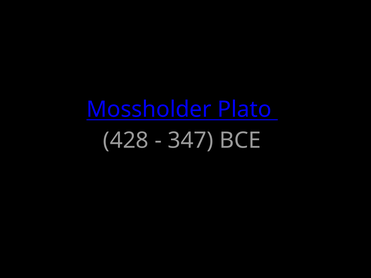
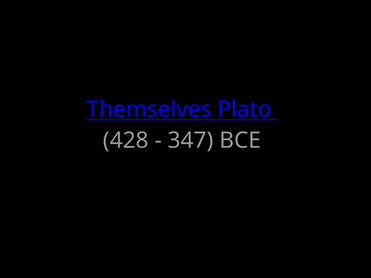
Mossholder: Mossholder -> Themselves (149, 110)
